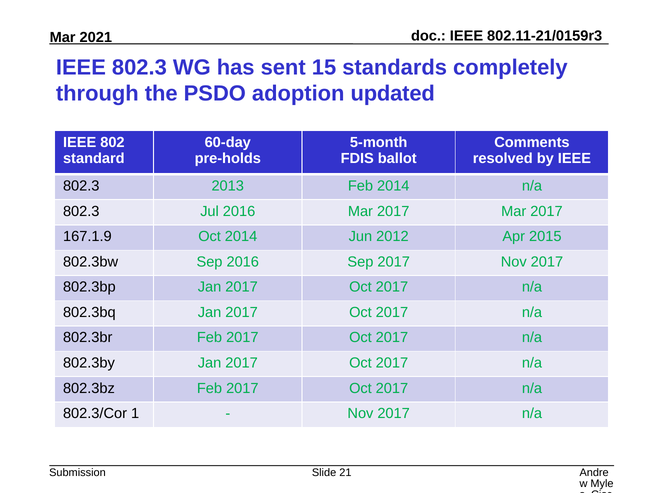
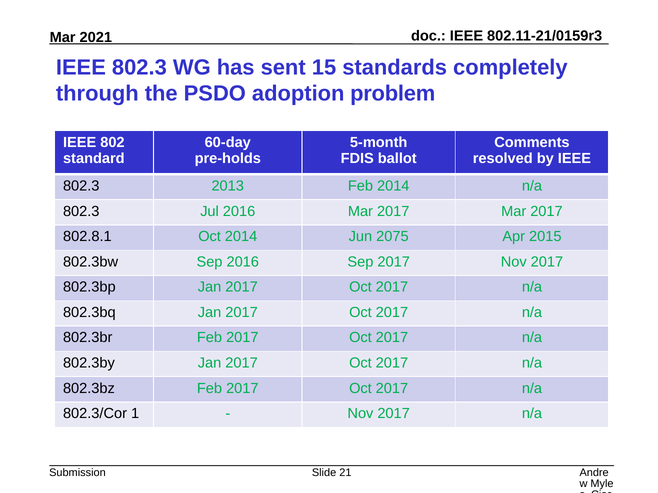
updated: updated -> problem (393, 94)
167.1.9: 167.1.9 -> 802.8.1 (87, 237)
2012: 2012 -> 2075 (392, 237)
